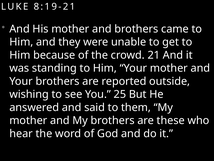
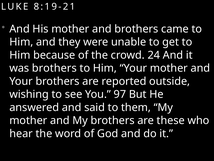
21: 21 -> 24 (154, 55)
was standing: standing -> brothers (54, 68)
25: 25 -> 97 (120, 94)
